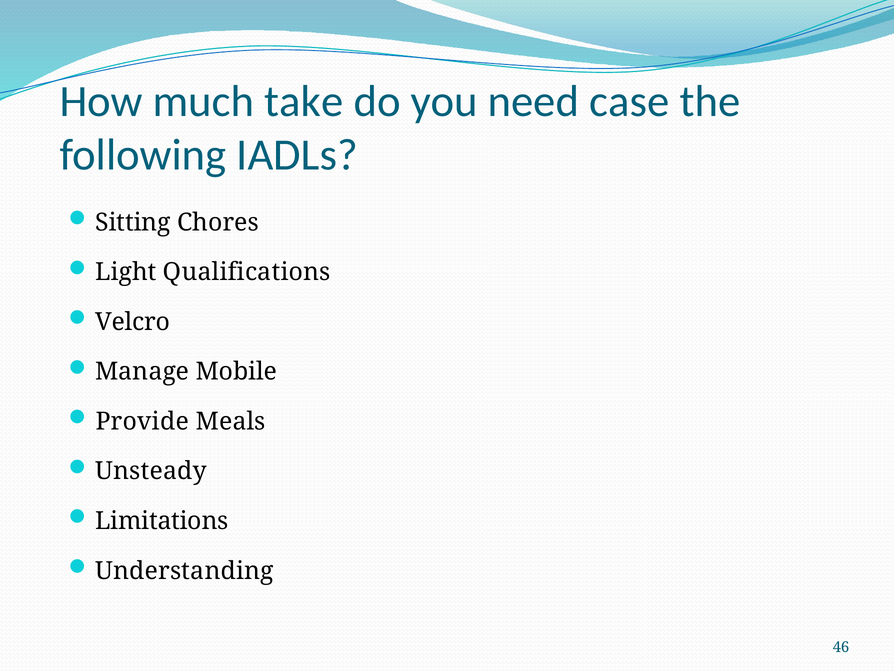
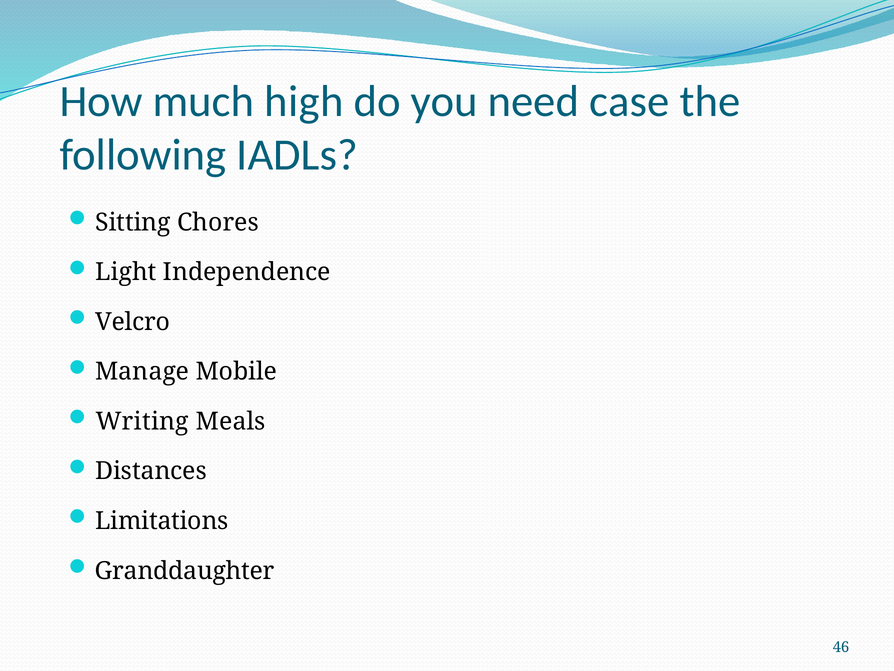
take: take -> high (304, 101)
Qualifications: Qualifications -> Independence (247, 272)
Provide: Provide -> Writing (142, 421)
Unsteady: Unsteady -> Distances (151, 471)
Understanding: Understanding -> Granddaughter (185, 570)
